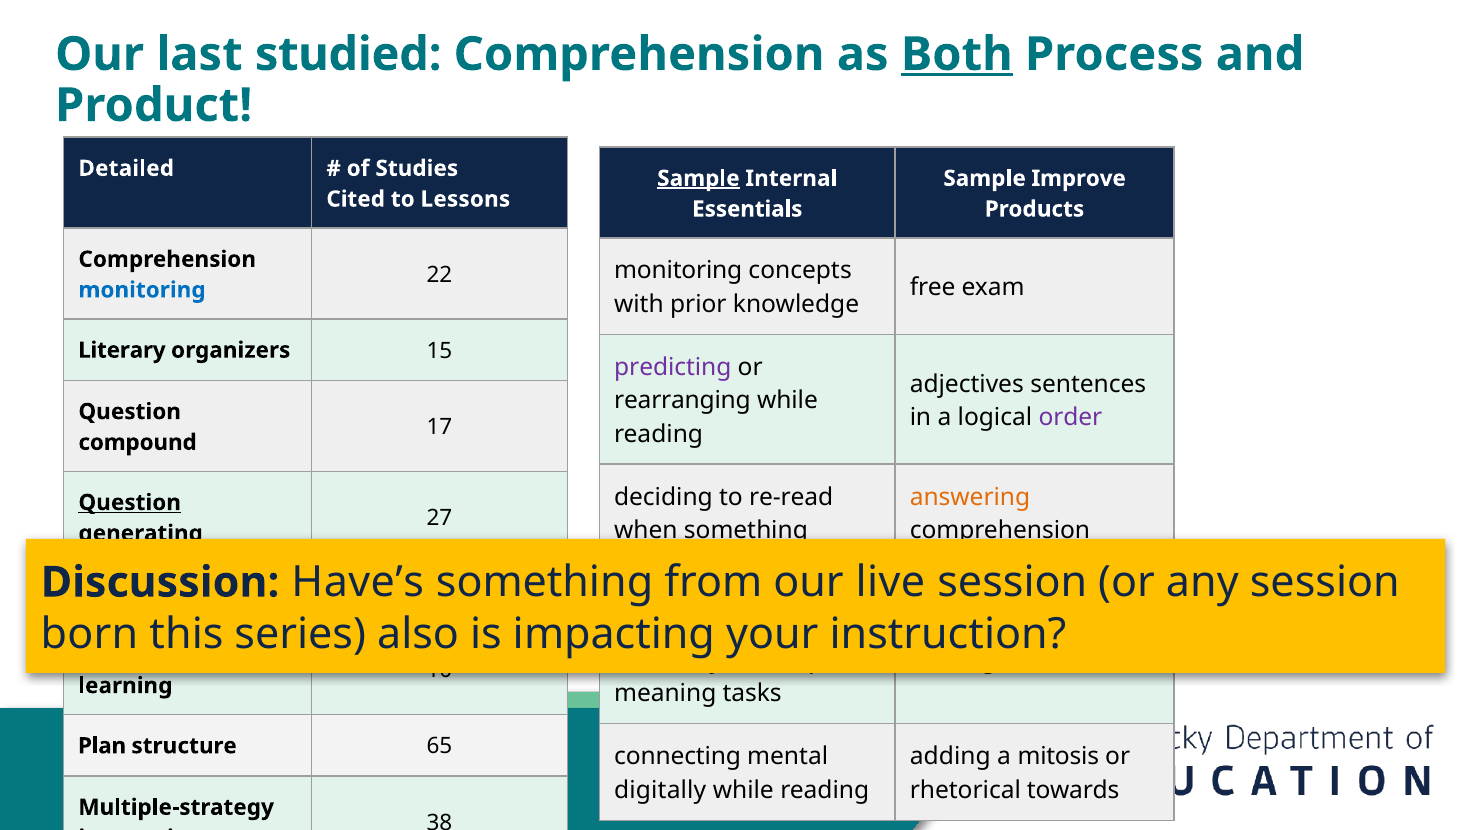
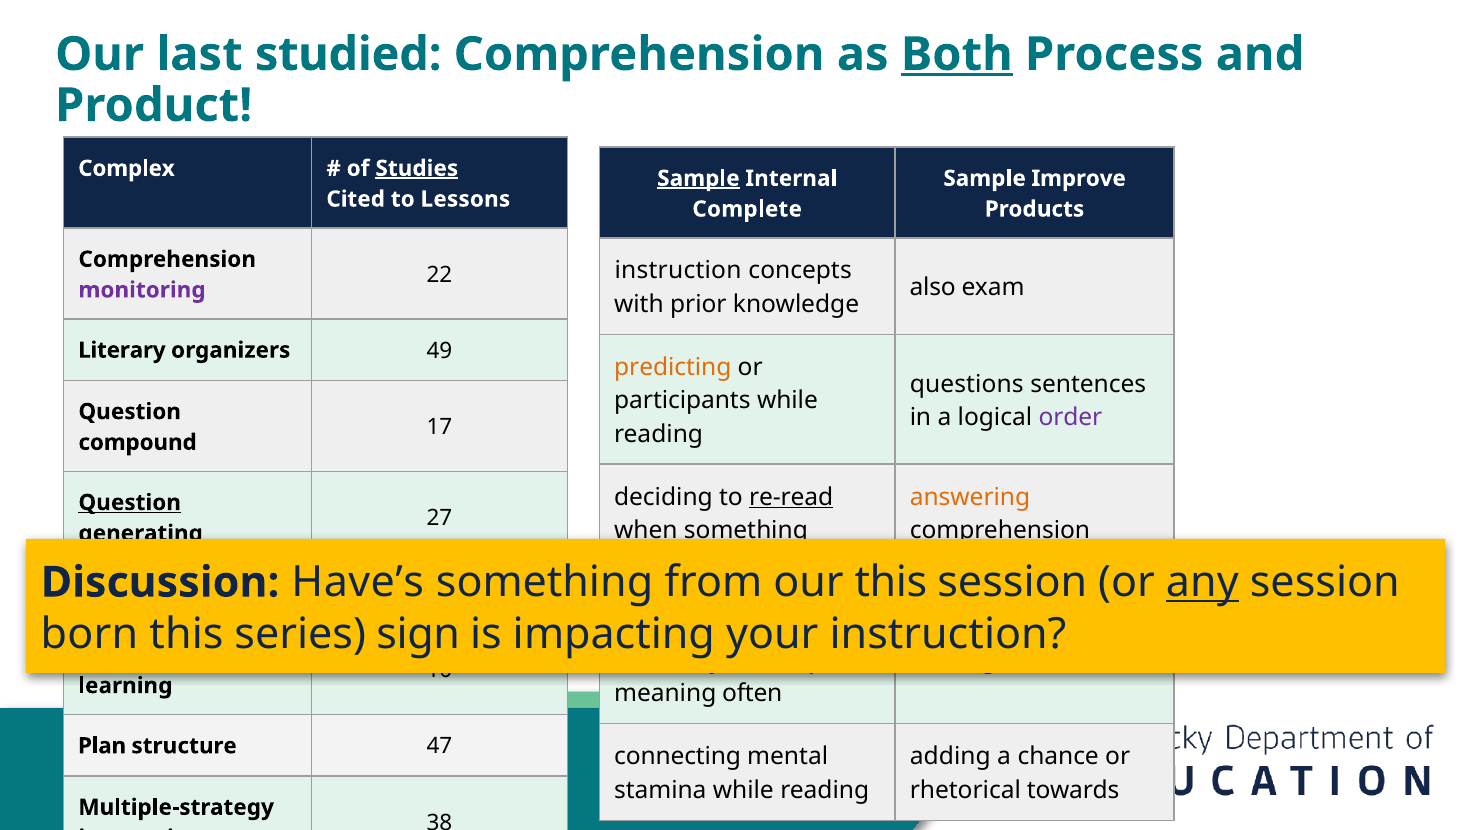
Detailed: Detailed -> Complex (126, 168)
Studies underline: none -> present (417, 168)
Essentials: Essentials -> Complete (747, 209)
monitoring: monitoring -> instruction (678, 271)
free: free -> also (933, 287)
monitoring colour: blue -> purple (142, 290)
15: 15 -> 49 (439, 351)
predicting colour: purple -> orange (673, 367)
adjectives: adjectives -> questions (967, 384)
rearranging: rearranging -> participants (682, 401)
re-read underline: none -> present (791, 497)
live: live -> this (891, 582)
any underline: none -> present (1202, 582)
also: also -> sign (418, 634)
tasks: tasks -> often (752, 694)
65: 65 -> 47 (439, 746)
mitosis: mitosis -> chance (1058, 756)
digitally: digitally -> stamina (660, 790)
